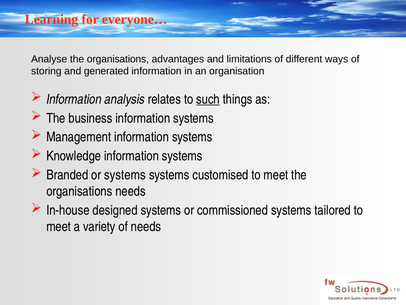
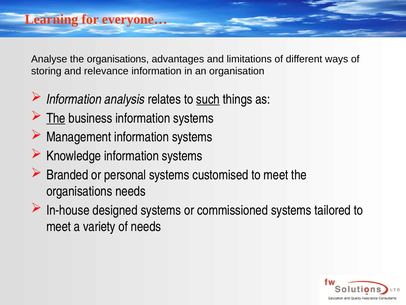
generated: generated -> relevance (106, 71)
The underline: none -> present (56, 118)
or systems: systems -> personal (125, 175)
